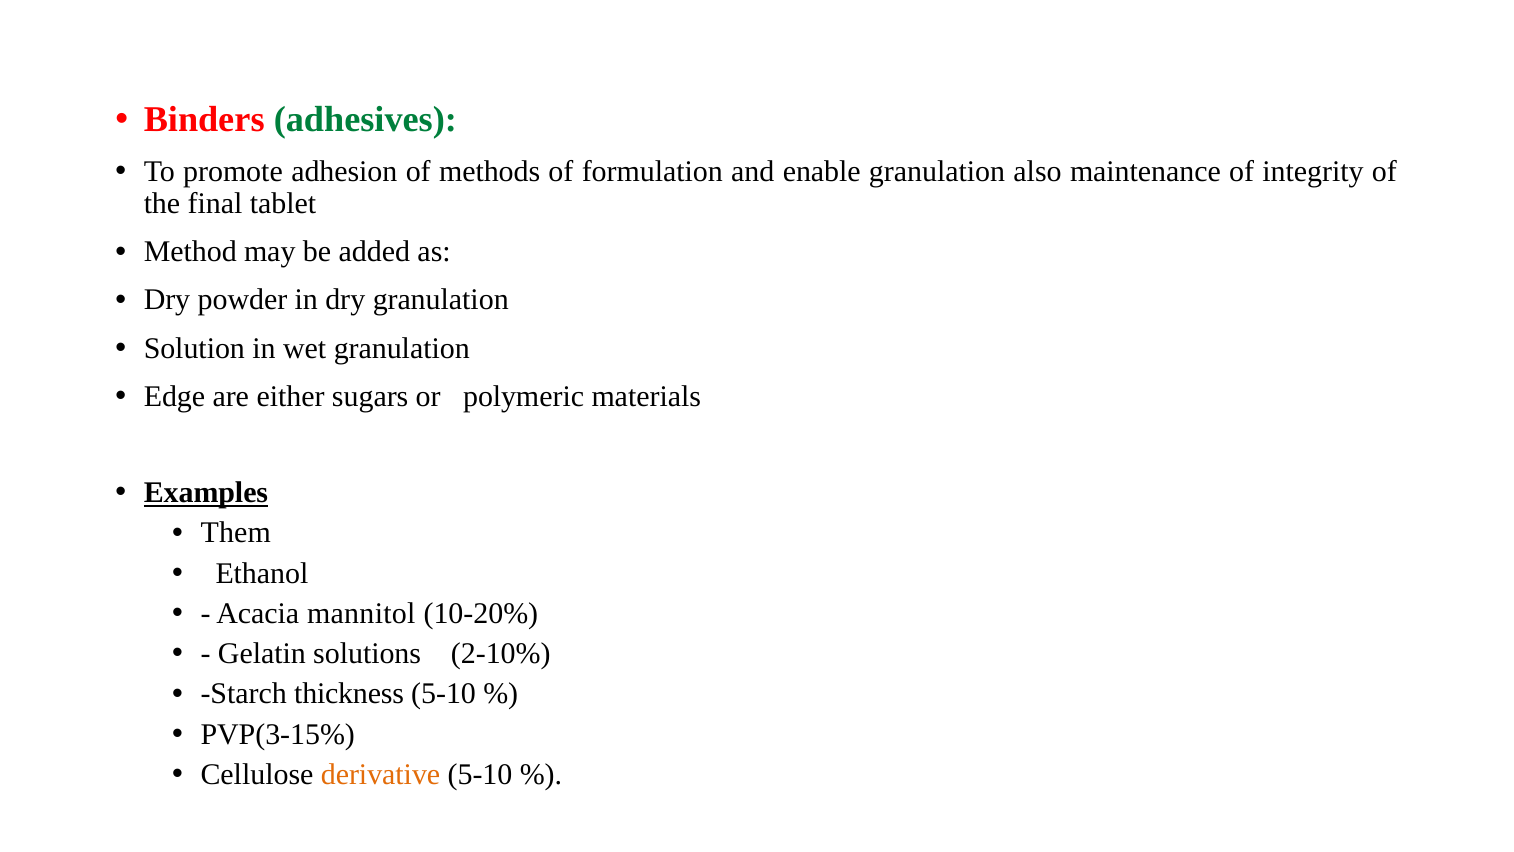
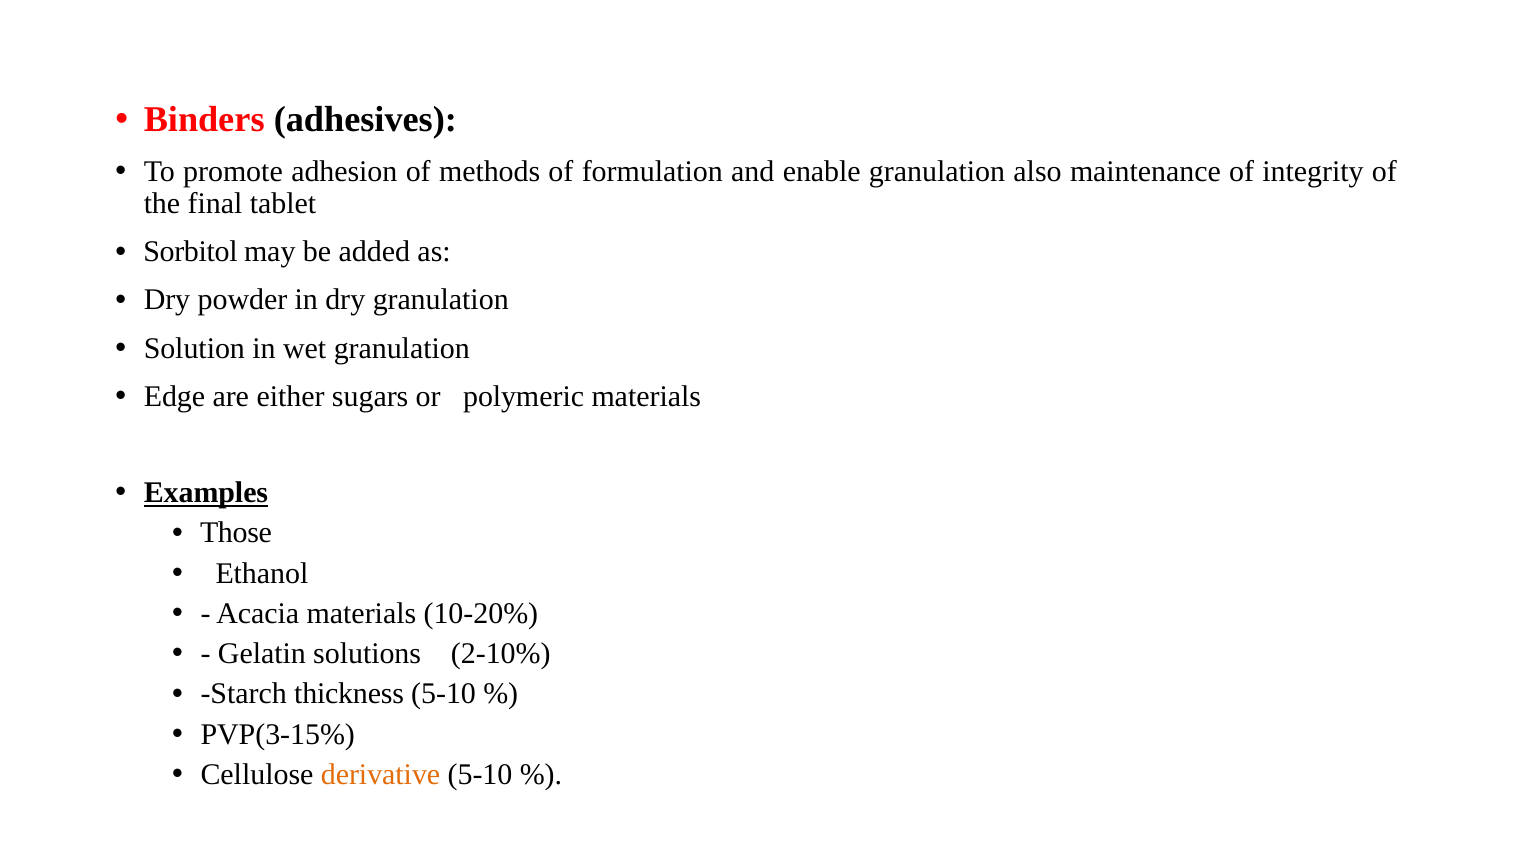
adhesives colour: green -> black (365, 120)
Method: Method -> Sorbitol (190, 252)
Them: Them -> Those (236, 533)
Acacia mannitol: mannitol -> materials (361, 613)
